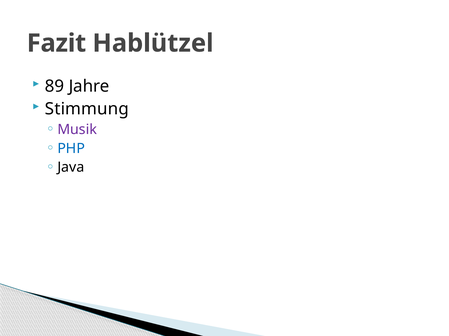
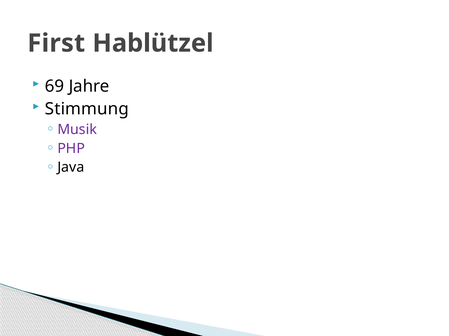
Fazit: Fazit -> First (56, 43)
89: 89 -> 69 (55, 86)
PHP colour: blue -> purple (71, 149)
